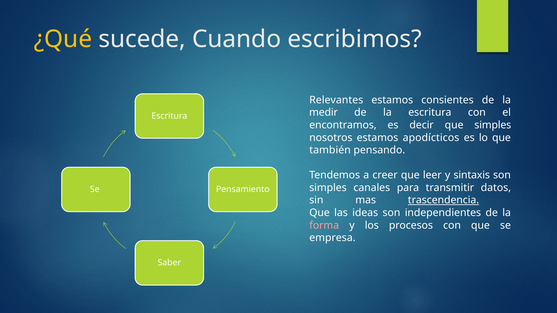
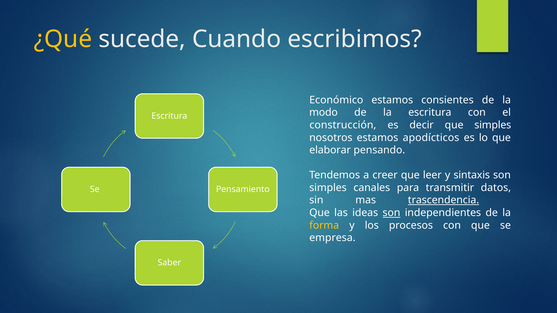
Relevantes: Relevantes -> Económico (336, 100)
medir: medir -> modo (323, 113)
encontramos: encontramos -> construcción (343, 125)
también: también -> elaborar (330, 150)
son underline: none -> present (391, 213)
forma colour: pink -> yellow (324, 225)
